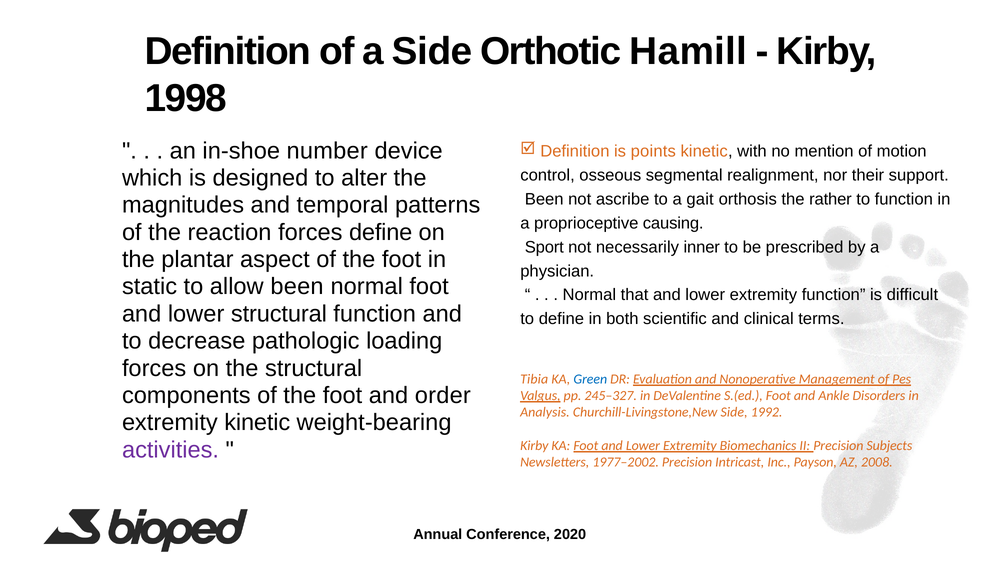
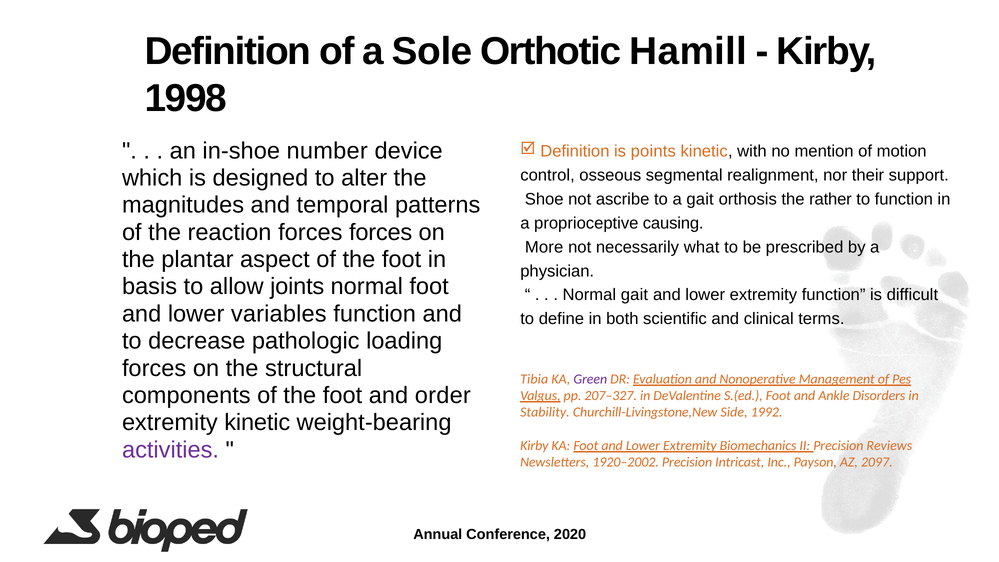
a Side: Side -> Sole (432, 52)
Been: Been -> Shoe (544, 199)
forces define: define -> forces (381, 232)
Sport: Sport -> More (544, 247)
inner: inner -> what (702, 247)
static: static -> basis (150, 287)
allow been: been -> joints (297, 287)
Normal that: that -> gait (634, 295)
lower structural: structural -> variables (279, 314)
Green colour: blue -> purple (590, 379)
245–327: 245–327 -> 207–327 (611, 396)
Analysis: Analysis -> Stability (545, 412)
Subjects: Subjects -> Reviews (889, 446)
1977–2002: 1977–2002 -> 1920–2002 (626, 462)
2008: 2008 -> 2097 (877, 462)
